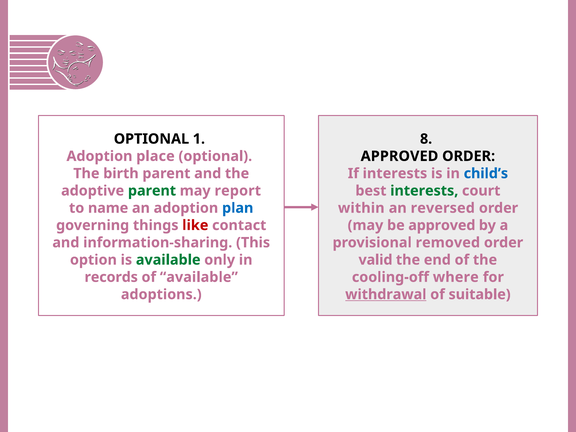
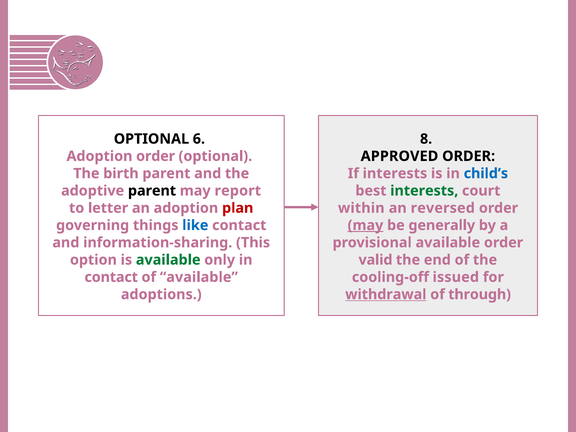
1: 1 -> 6 (199, 139)
Adoption place: place -> order (156, 156)
parent colour: green -> black (152, 191)
name: name -> letter (108, 208)
plan colour: blue -> red (238, 208)
like colour: red -> blue (195, 225)
may underline: none -> present (365, 225)
be approved: approved -> generally (442, 225)
provisional removed: removed -> available (448, 243)
records: records -> contact (111, 277)
where: where -> issued (456, 277)
suitable: suitable -> through (480, 294)
